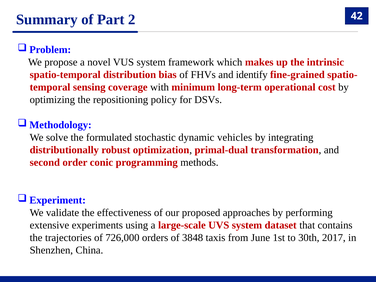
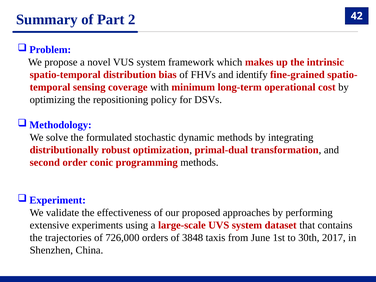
dynamic vehicles: vehicles -> methods (235, 137)
